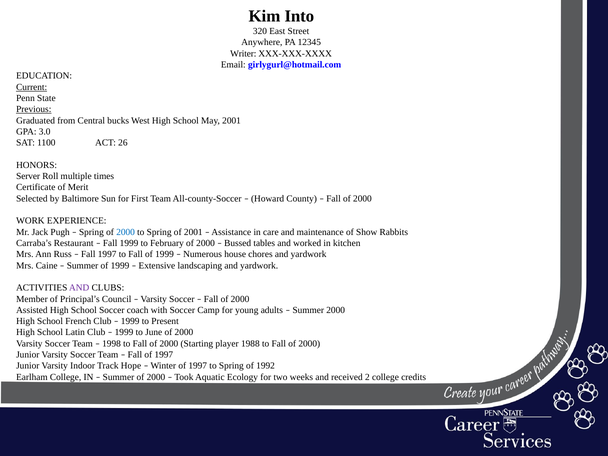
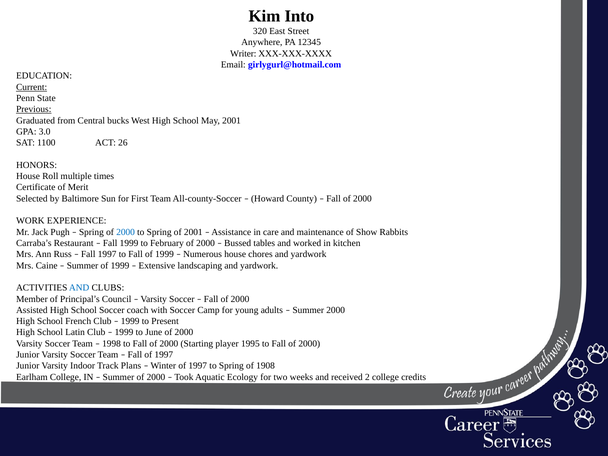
Server: Server -> House (28, 176)
AND colour: purple -> blue (79, 288)
1988: 1988 -> 1995 (250, 344)
Hope: Hope -> Plans (131, 366)
1992: 1992 -> 1908 (266, 366)
